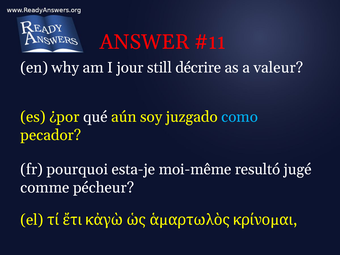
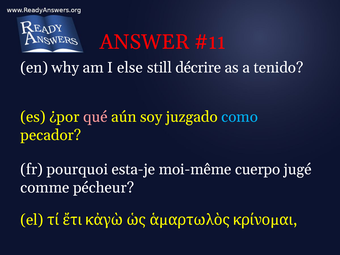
jour: jour -> else (130, 68)
valeur: valeur -> tenido (278, 68)
qué colour: white -> pink (95, 117)
resultó: resultó -> cuerpo (258, 169)
